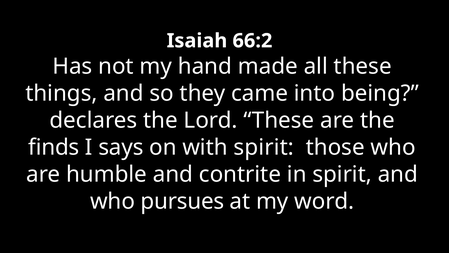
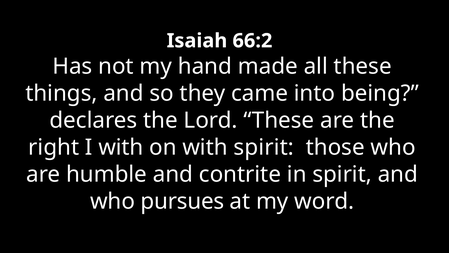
finds: finds -> right (54, 147)
I says: says -> with (121, 147)
